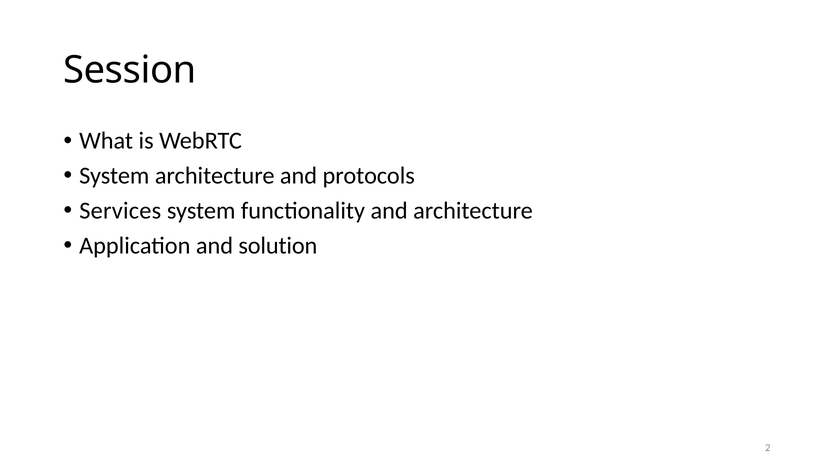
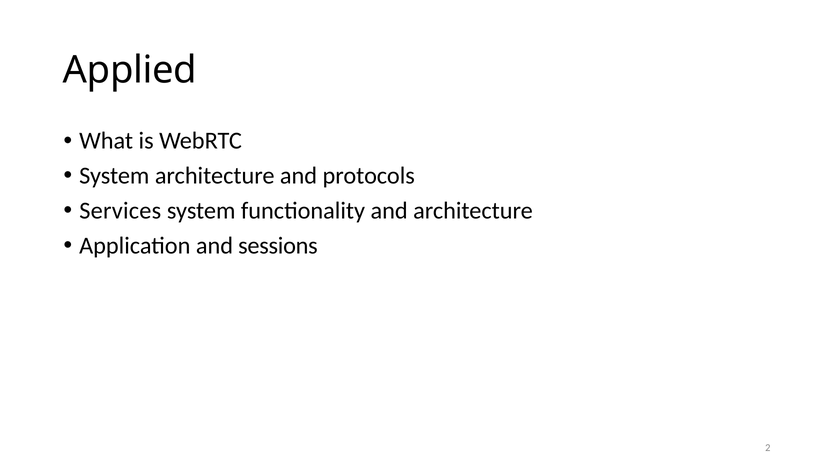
Session: Session -> Applied (130, 70)
solution: solution -> sessions (278, 246)
